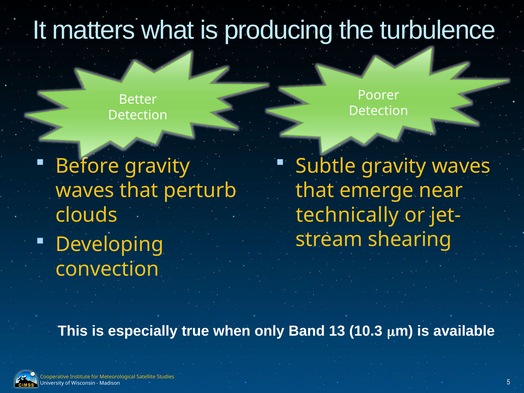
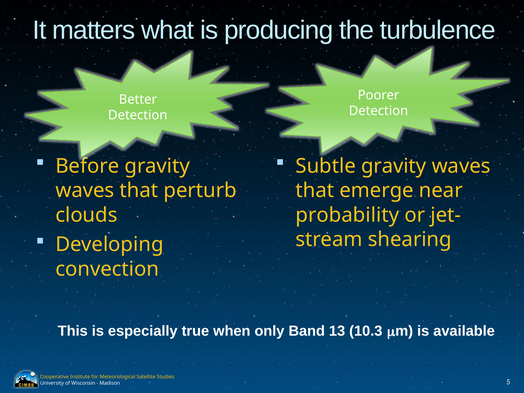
technically: technically -> probability (347, 215)
